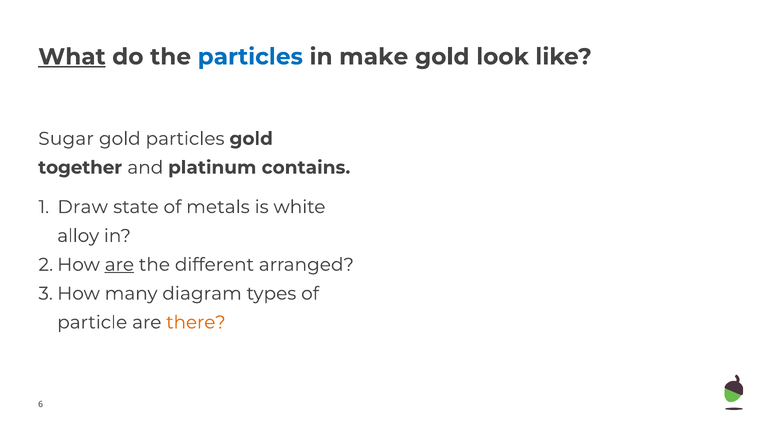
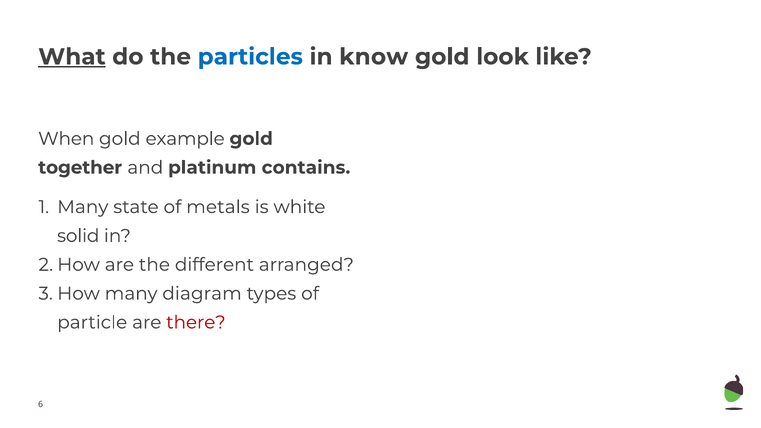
make: make -> know (374, 57)
Sugar: Sugar -> When (66, 139)
gold particles: particles -> example (185, 139)
Draw: Draw -> Many (83, 207)
alloy: alloy -> solid (78, 236)
are underline: present -> none (119, 265)
there colour: orange -> red (196, 322)
